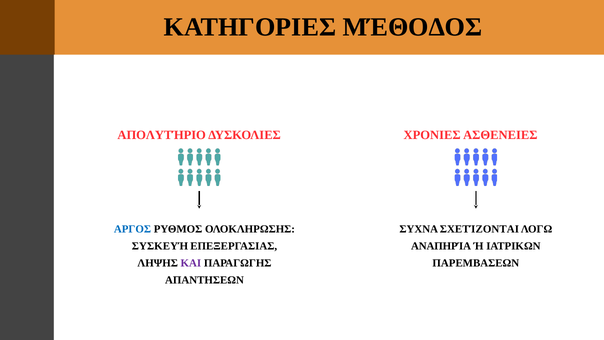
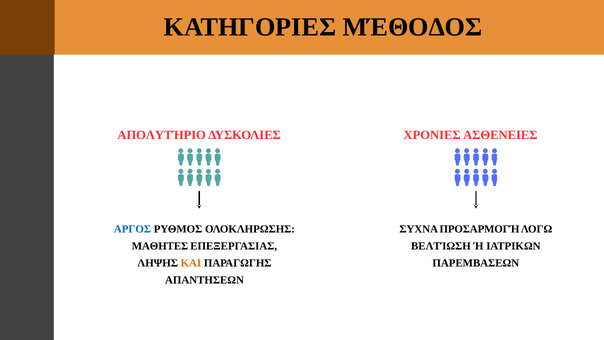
ΣΧΕΤΊΖΟΝΤΑΙ: ΣΧΕΤΊΖΟΝΤΑΙ -> ΠΡΟΣΑΡΜΟΓΉ (480, 229)
ΣΥΣΚΕΥΉ: ΣΥΣΚΕΥΉ -> ΜΑΘΗΤΕΣ (160, 246)
ΑΝΑΠΗΡΊΑ: ΑΝΑΠΗΡΊΑ -> ΒΕΛΤΊΩΣΗ (441, 246)
ΚΑΙ colour: purple -> orange (191, 263)
